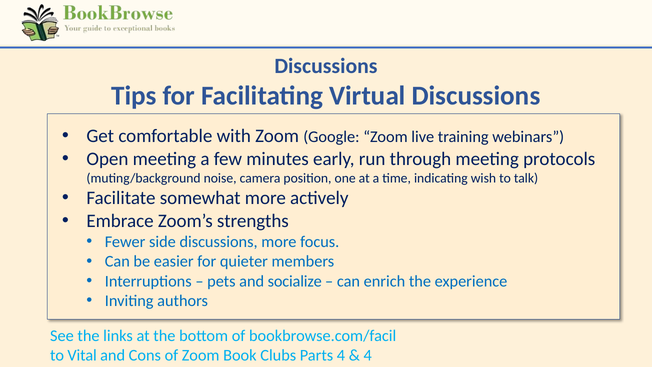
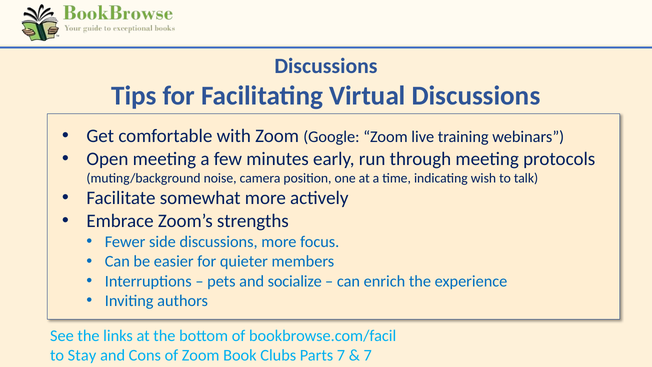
Vital: Vital -> Stay (82, 355)
Parts 4: 4 -> 7 (341, 355)
4: 4 -> 7 (368, 355)
